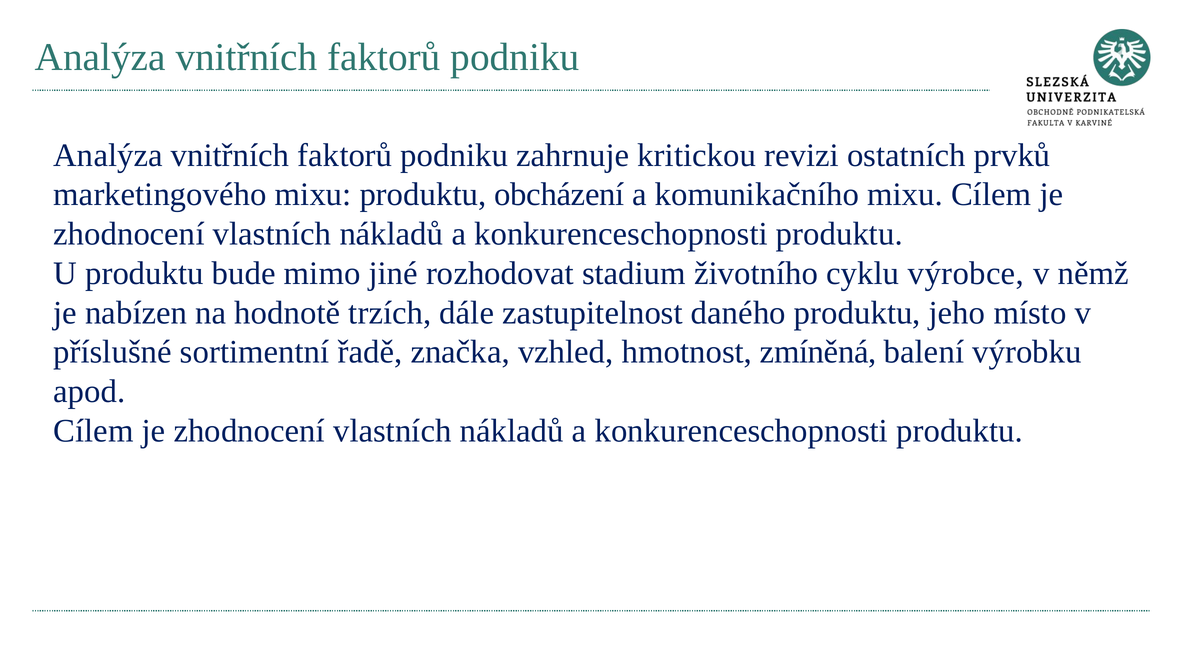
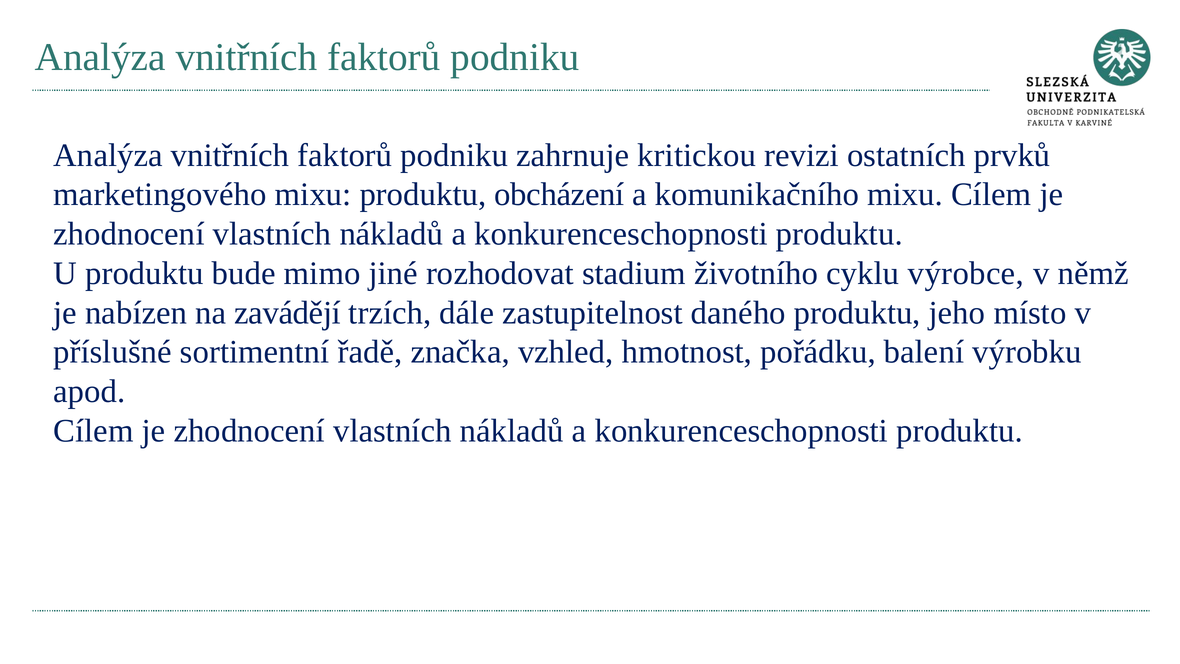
hodnotě: hodnotě -> zavádějí (288, 313)
zmíněná: zmíněná -> pořádku (818, 352)
